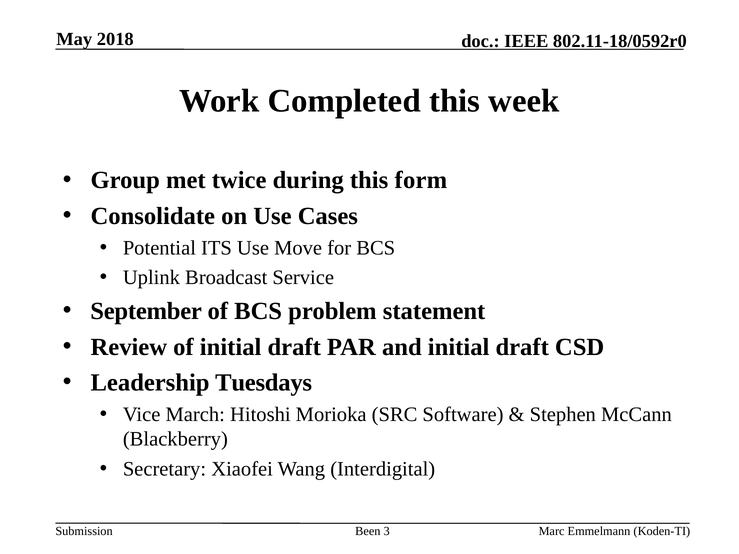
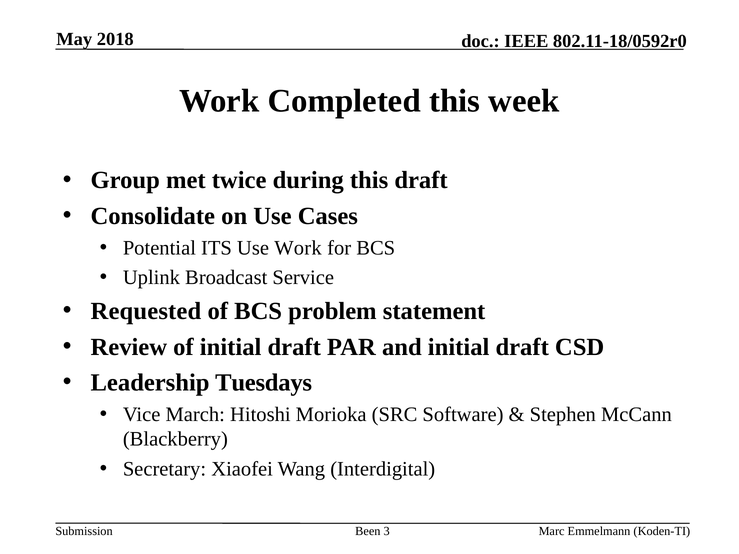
this form: form -> draft (421, 180)
Use Move: Move -> Work (298, 248)
September: September -> Requested (146, 311)
